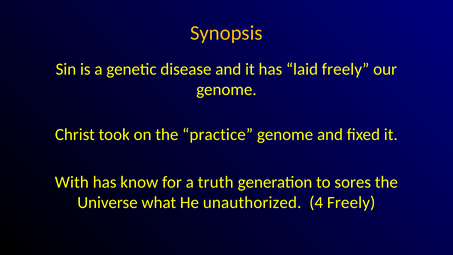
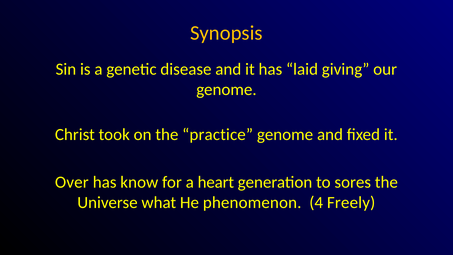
laid freely: freely -> giving (346, 69)
With: With -> Over (72, 182)
truth: truth -> heart (216, 182)
unauthorized: unauthorized -> phenomenon (252, 202)
